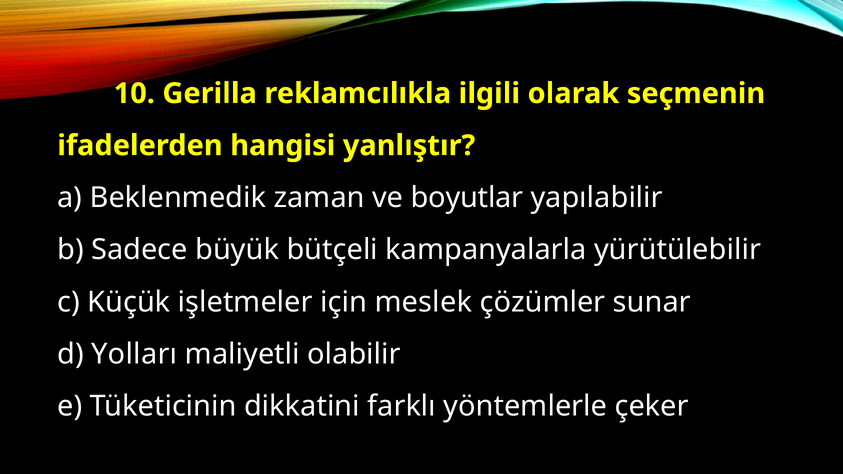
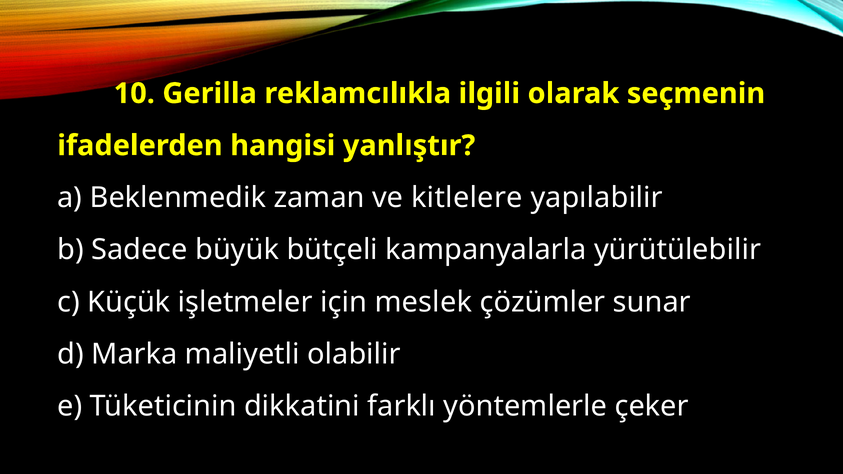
boyutlar: boyutlar -> kitlelere (467, 198)
Yolları: Yolları -> Marka (134, 354)
